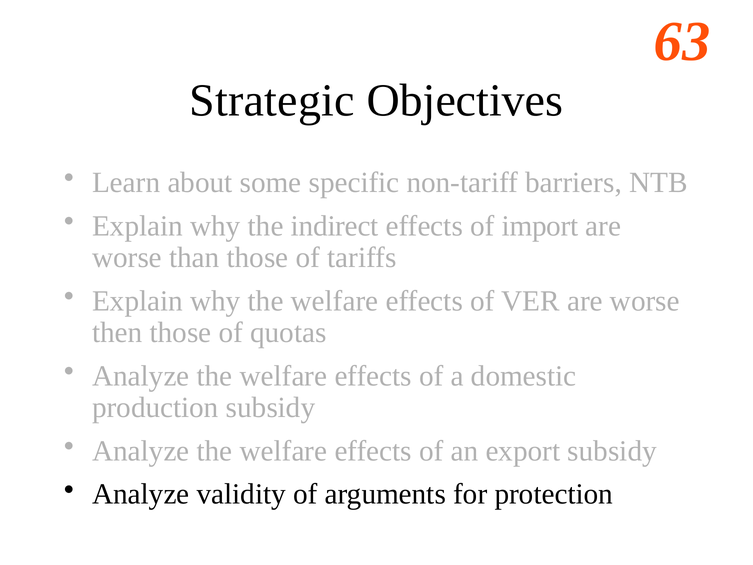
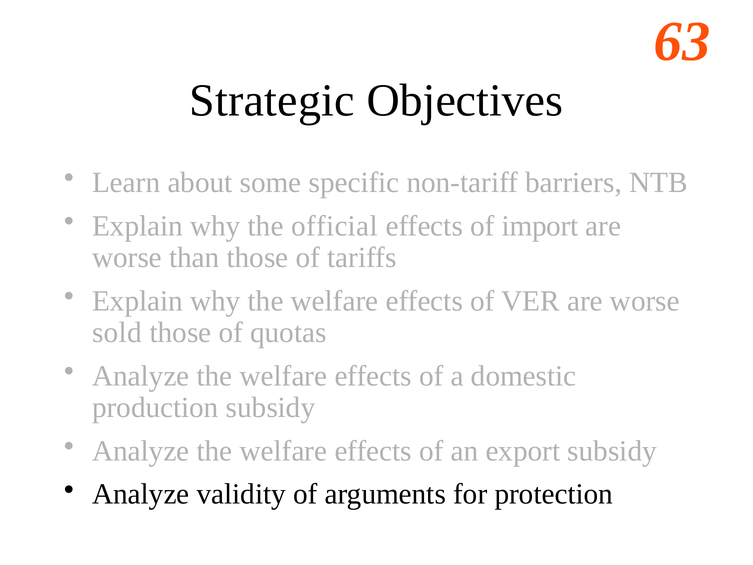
indirect: indirect -> official (334, 226)
then: then -> sold (117, 332)
